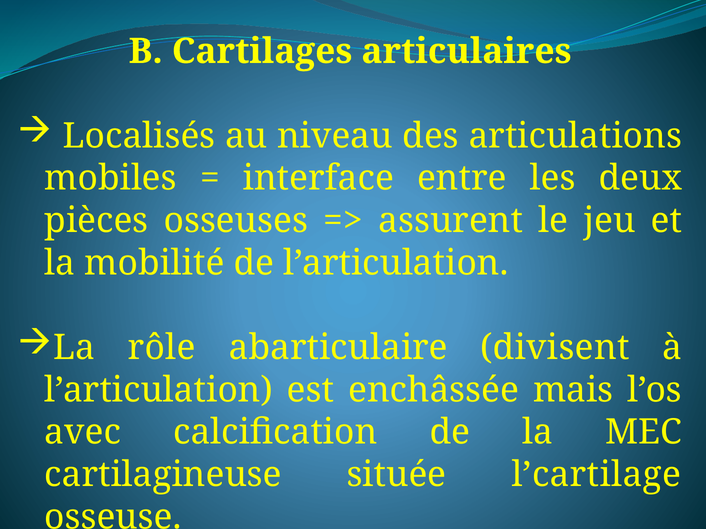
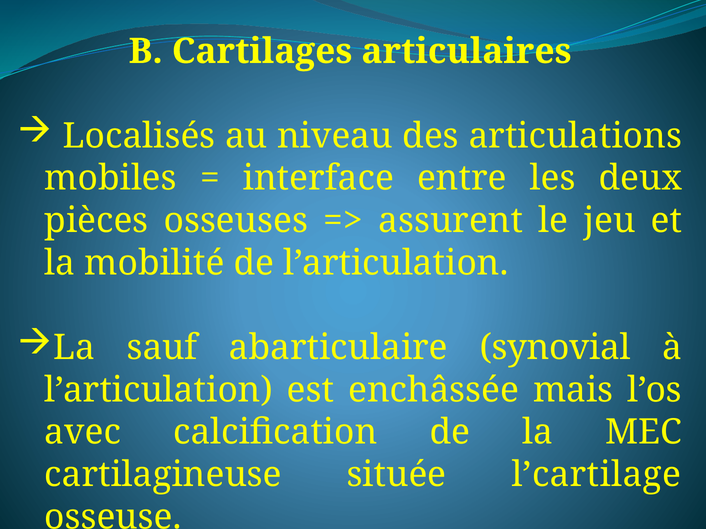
rôle: rôle -> sauf (162, 348)
divisent: divisent -> synovial (555, 348)
